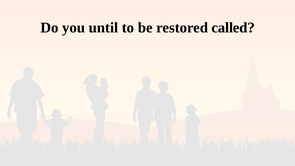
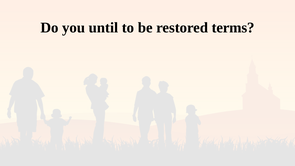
called: called -> terms (233, 28)
